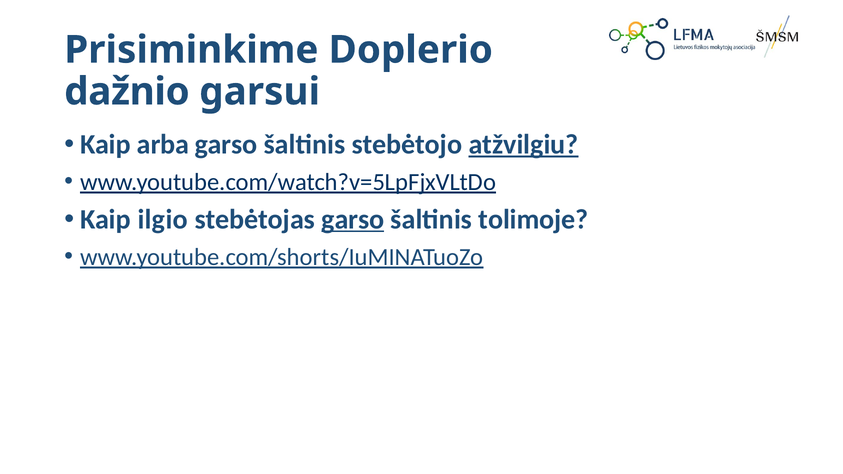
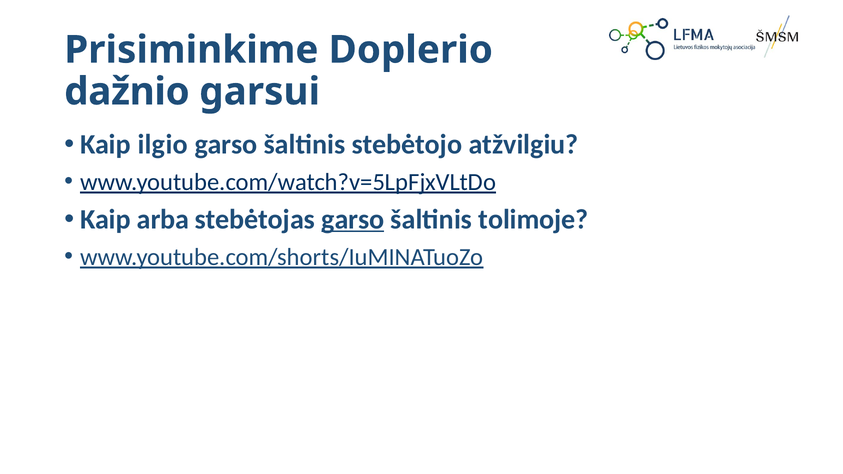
arba: arba -> ilgio (163, 144)
atžvilgiu underline: present -> none (524, 144)
ilgio: ilgio -> arba (163, 219)
